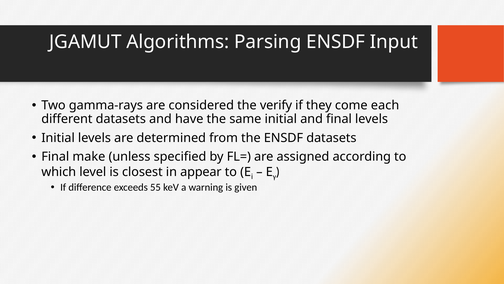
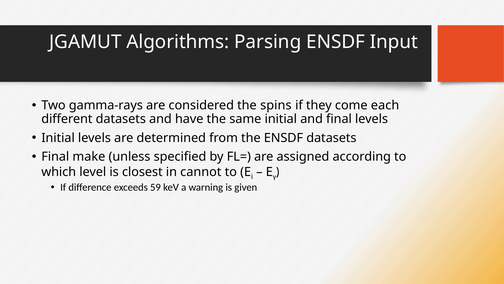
verify: verify -> spins (276, 105)
appear: appear -> cannot (201, 172)
55: 55 -> 59 (155, 187)
